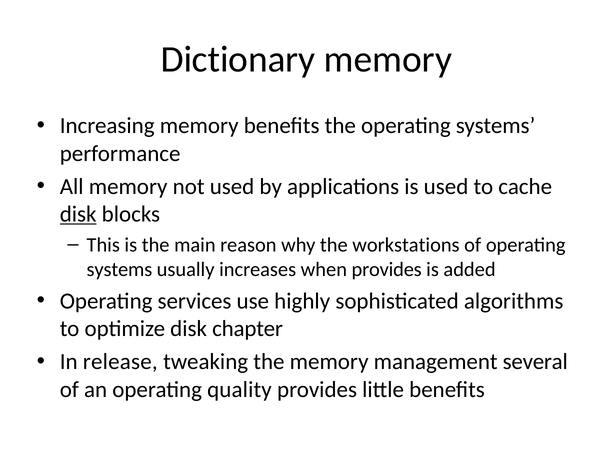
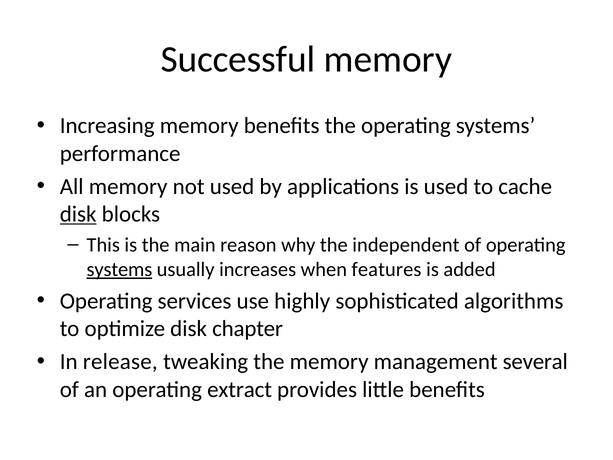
Dictionary: Dictionary -> Successful (238, 59)
workstations: workstations -> independent (406, 245)
systems underline: none -> present (119, 269)
when provides: provides -> features (387, 269)
quality: quality -> extract (240, 389)
